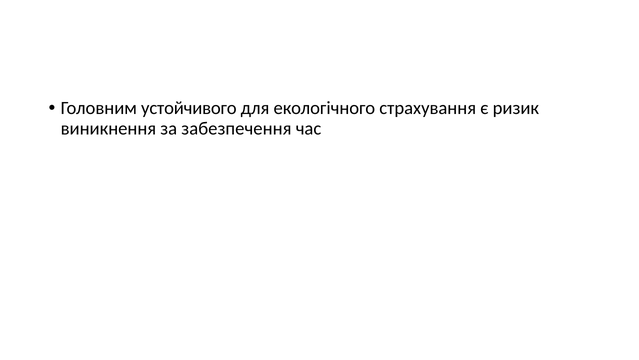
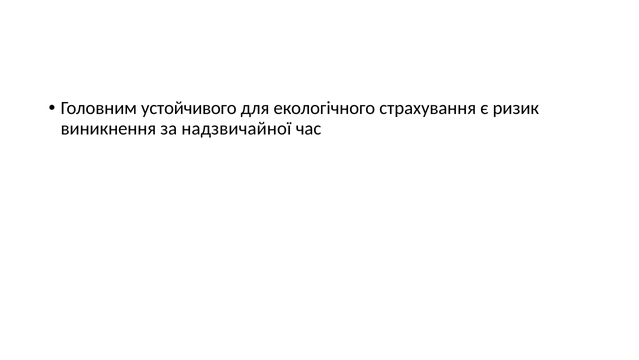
забезпечення: забезпечення -> надзвичайної (236, 128)
